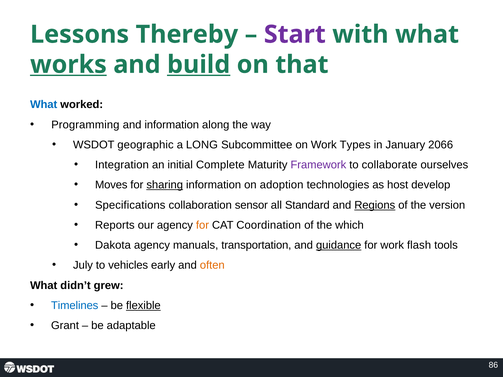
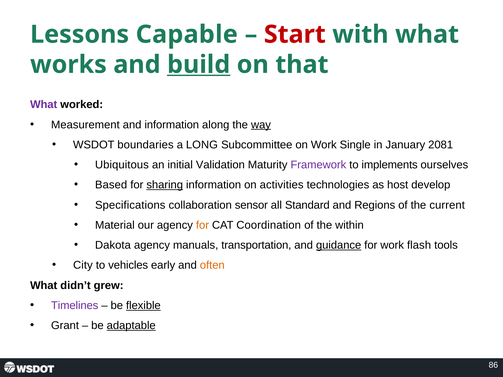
Thereby: Thereby -> Capable (187, 34)
Start colour: purple -> red (295, 34)
works underline: present -> none (68, 65)
What colour: blue -> purple (44, 105)
Programming: Programming -> Measurement (85, 125)
way underline: none -> present (261, 125)
geographic: geographic -> boundaries (145, 145)
Types: Types -> Single (355, 145)
2066: 2066 -> 2081 (441, 145)
Integration: Integration -> Ubiquitous (122, 165)
Complete: Complete -> Validation (220, 165)
collaborate: collaborate -> implements (390, 165)
Moves: Moves -> Based (111, 185)
adoption: adoption -> activities (282, 185)
Regions underline: present -> none (375, 205)
version: version -> current (447, 205)
Reports: Reports -> Material (115, 225)
which: which -> within (349, 225)
July: July -> City (83, 265)
Timelines colour: blue -> purple (75, 306)
adaptable underline: none -> present (131, 326)
